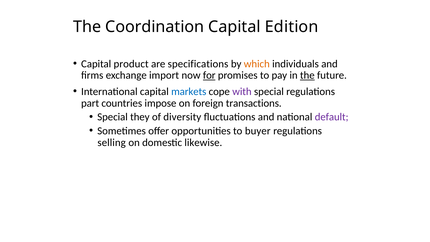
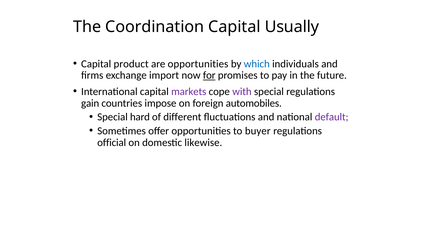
Edition: Edition -> Usually (292, 27)
are specifications: specifications -> opportunities (198, 64)
which colour: orange -> blue (257, 64)
the underline: present -> none (307, 75)
markets colour: blue -> purple (189, 91)
part: part -> gain (90, 103)
transactions: transactions -> automobiles (254, 103)
they: they -> hard (140, 117)
diversity: diversity -> different (182, 117)
selling: selling -> official (112, 142)
